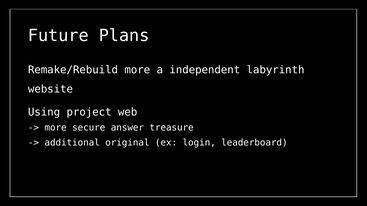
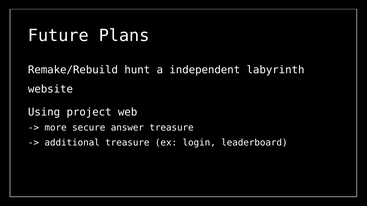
Remake/Rebuild more: more -> hunt (137, 70)
additional original: original -> treasure (127, 143)
